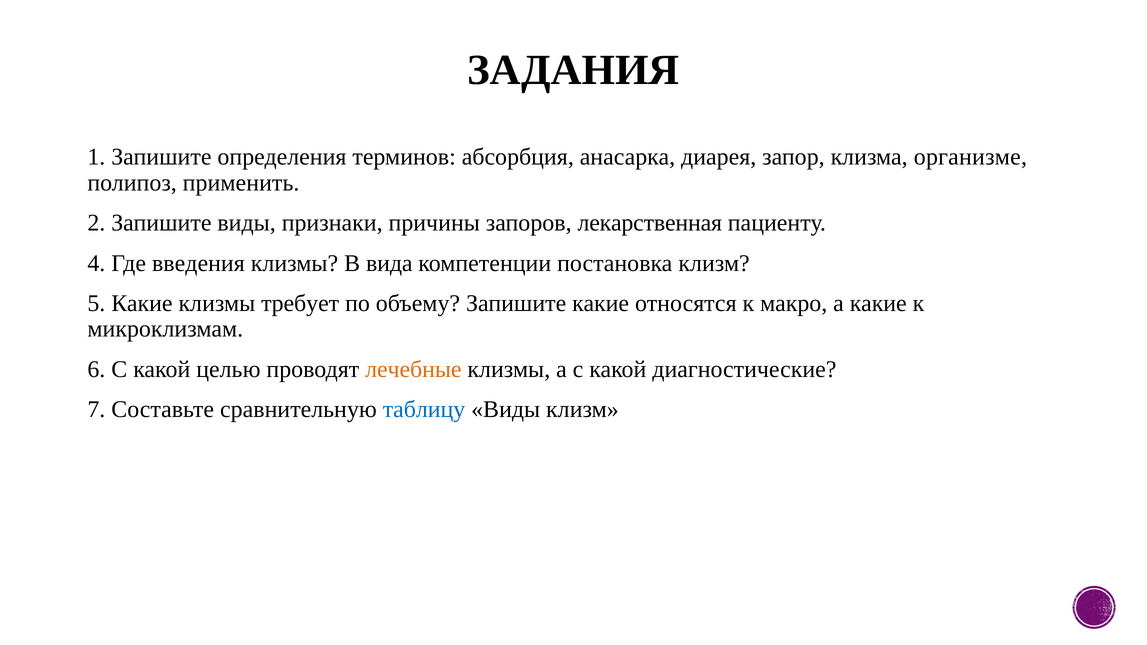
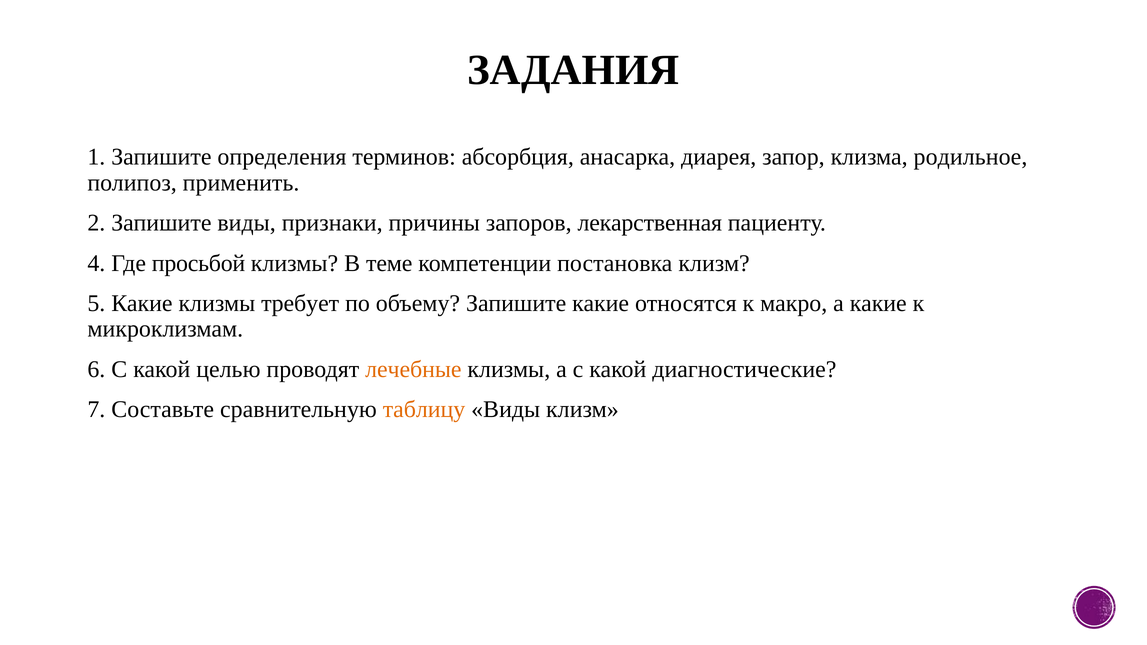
организме: организме -> родильное (970, 157)
введения: введения -> просьбой (199, 263)
вида: вида -> теме (389, 263)
таблицу colour: blue -> orange (424, 410)
